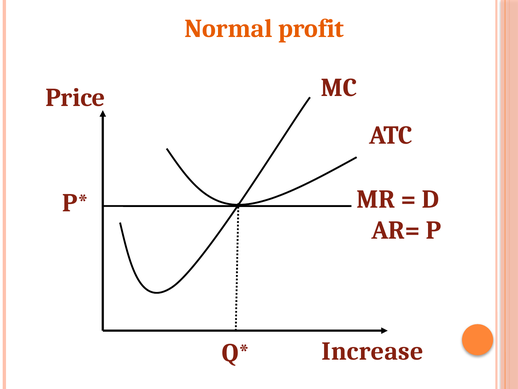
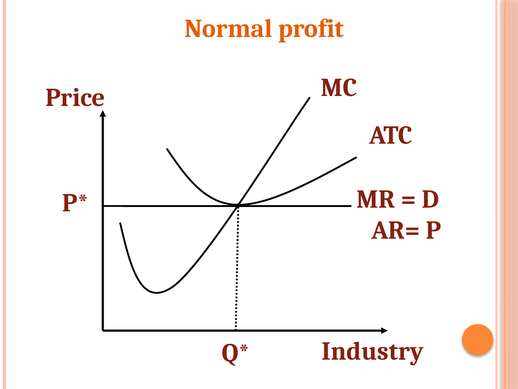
Increase: Increase -> Industry (373, 351)
